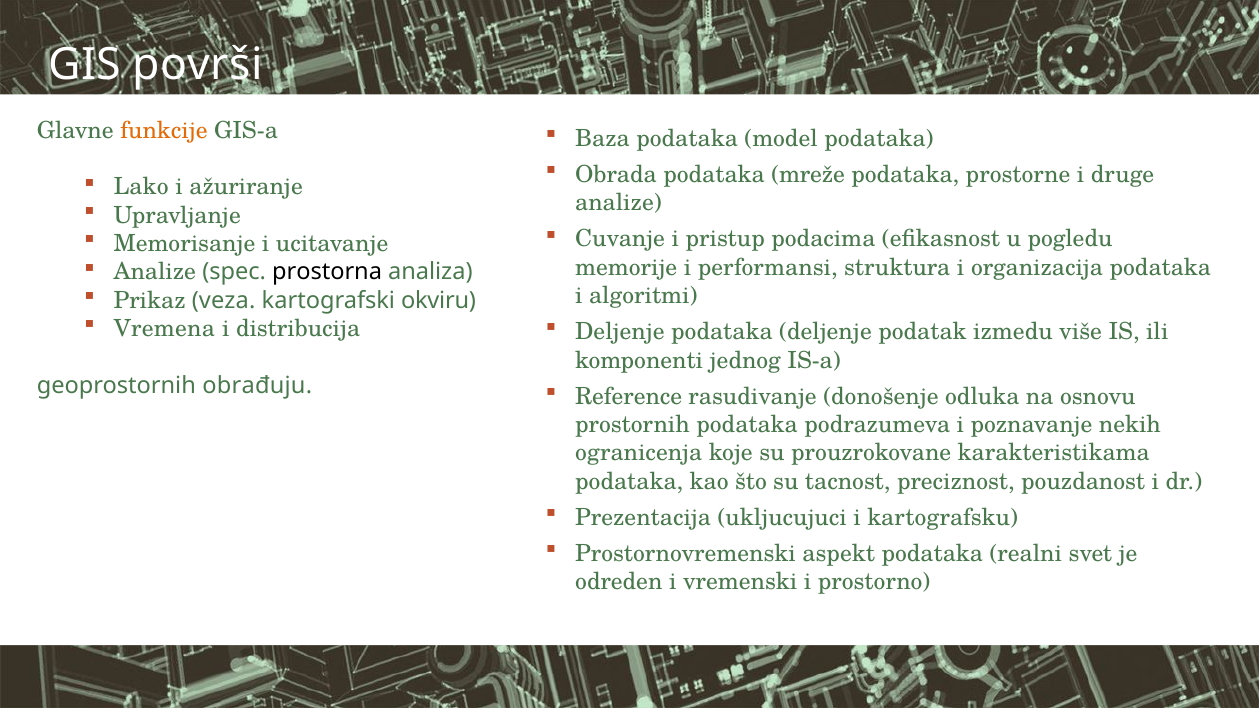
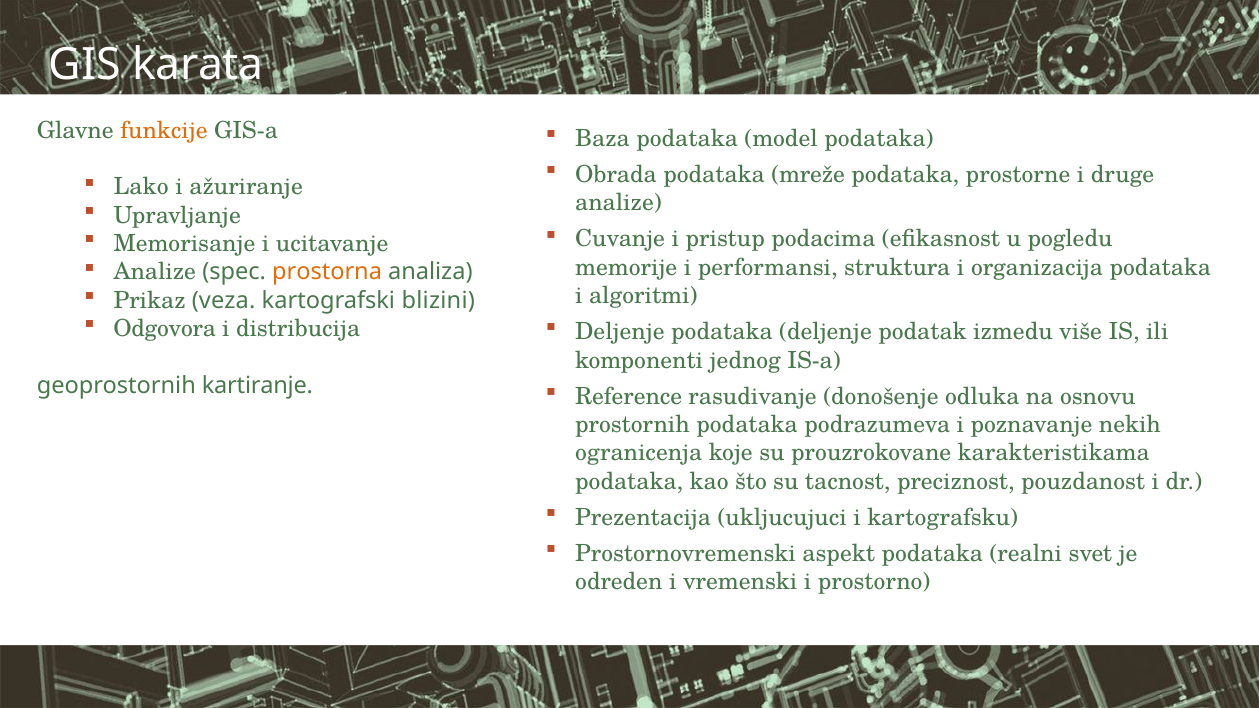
površi: površi -> karata (198, 64)
prostorna colour: black -> orange (327, 272)
okviru: okviru -> blizini (438, 301)
Vremena: Vremena -> Odgovora (165, 329)
obrađuju: obrađuju -> kartiranje (257, 386)
